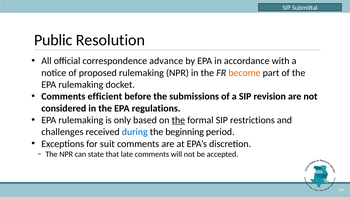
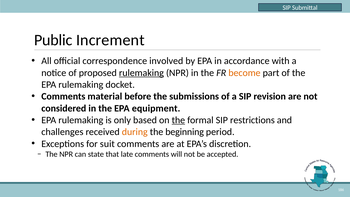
Resolution: Resolution -> Increment (110, 40)
advance: advance -> involved (166, 61)
rulemaking underline: none -> present (141, 73)
efficient: efficient -> material (105, 96)
regulations: regulations -> equipment (156, 108)
during colour: blue -> orange (135, 132)
